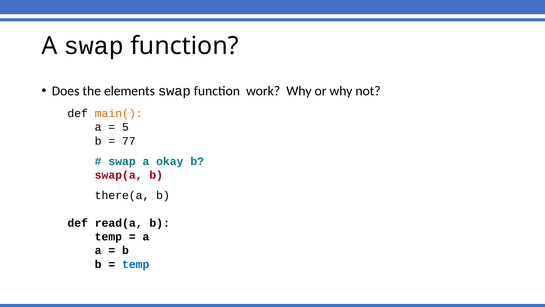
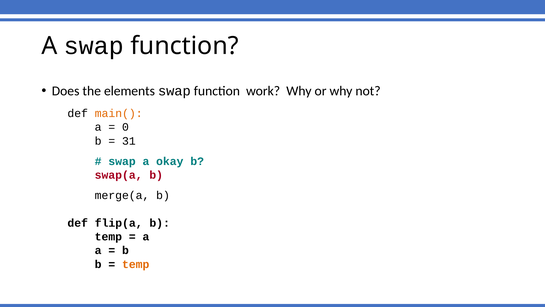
5: 5 -> 0 (125, 127)
77: 77 -> 31 (129, 141)
there(a: there(a -> merge(a (122, 195)
read(a: read(a -> flip(a (119, 223)
temp colour: blue -> orange (136, 264)
